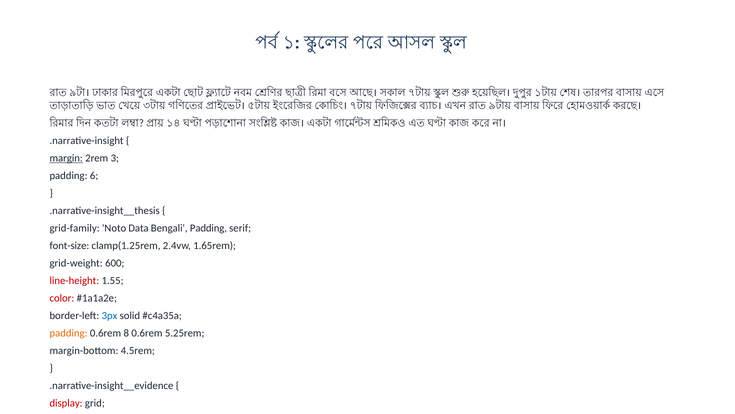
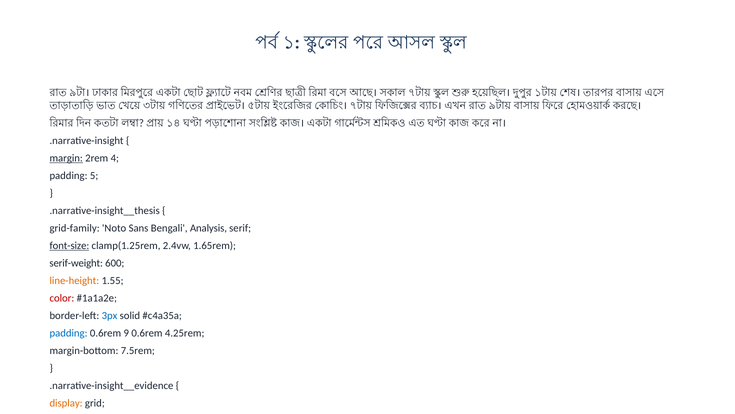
3: 3 -> 4 (115, 158)
6: 6 -> 5 (94, 175)
Data: Data -> Sans (139, 228)
Bengali Padding: Padding -> Analysis (208, 228)
font-size underline: none -> present (69, 245)
grid-weight: grid-weight -> serif-weight (76, 263)
line-height colour: red -> orange (74, 280)
padding colour: orange -> blue (69, 333)
8: 8 -> 9 (126, 333)
5.25rem: 5.25rem -> 4.25rem (185, 333)
4.5rem: 4.5rem -> 7.5rem (138, 350)
display colour: red -> orange (66, 402)
